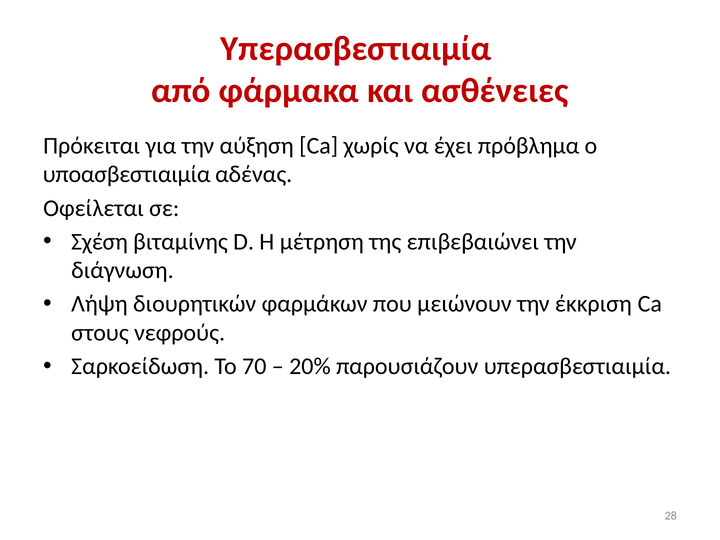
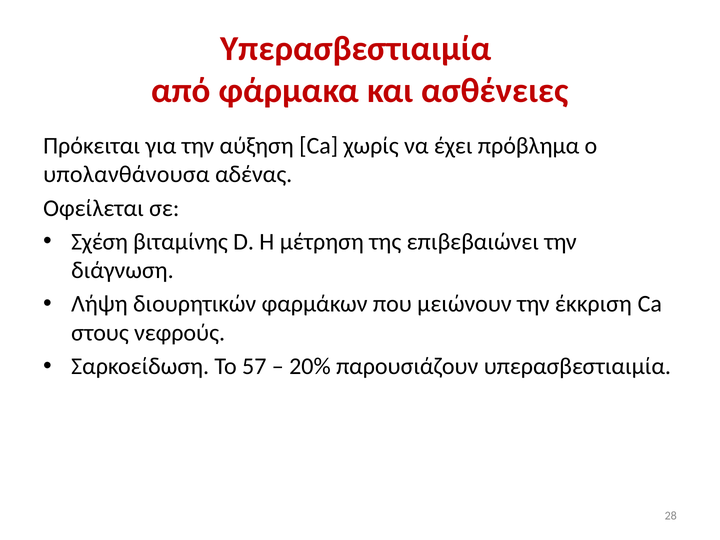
υποασβεστιαιμία: υποασβεστιαιμία -> υπολανθάνουσα (126, 174)
70: 70 -> 57 (254, 366)
